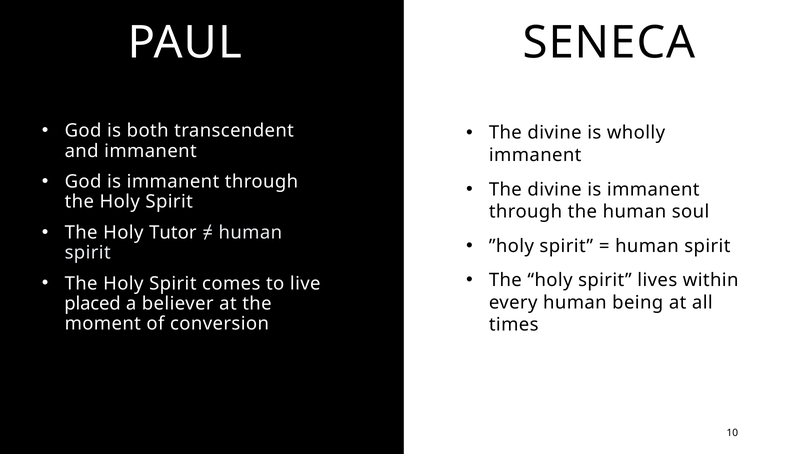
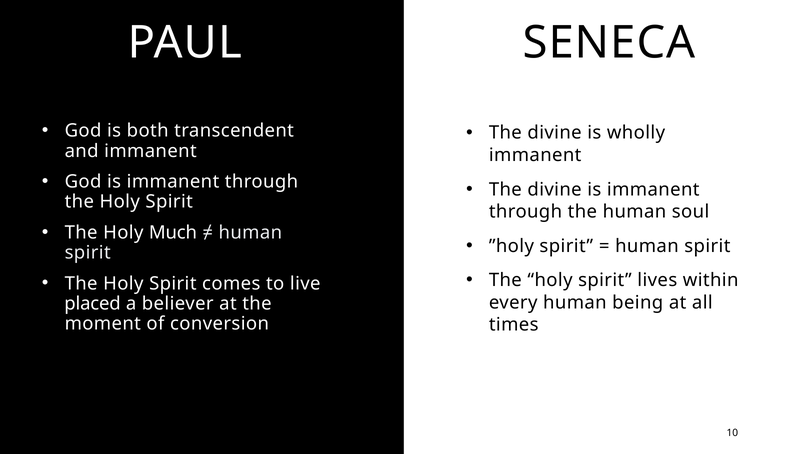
Tutor: Tutor -> Much (173, 233)
